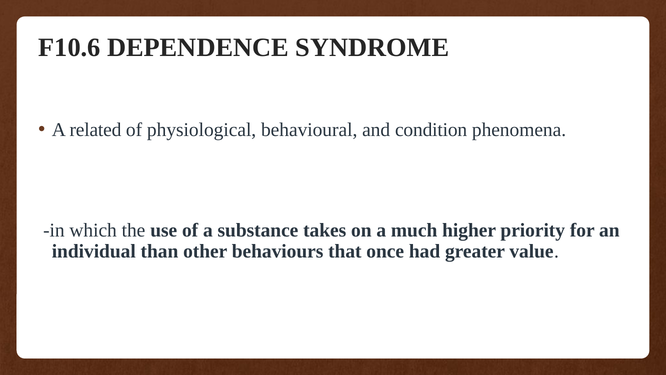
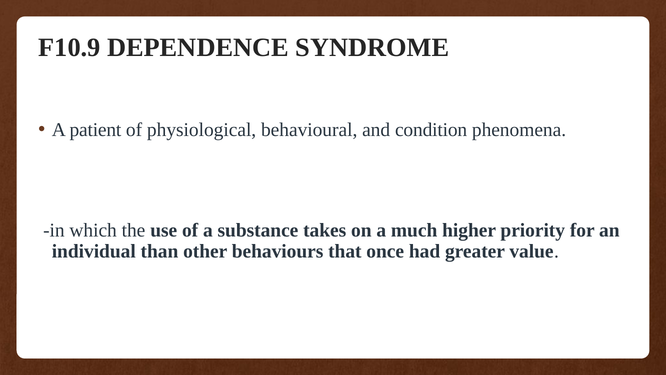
F10.6: F10.6 -> F10.9 (69, 48)
related: related -> patient (95, 130)
